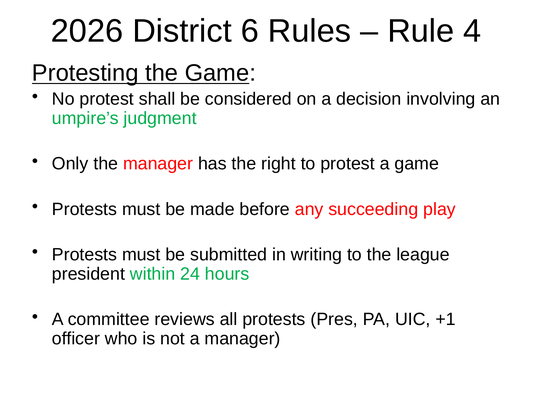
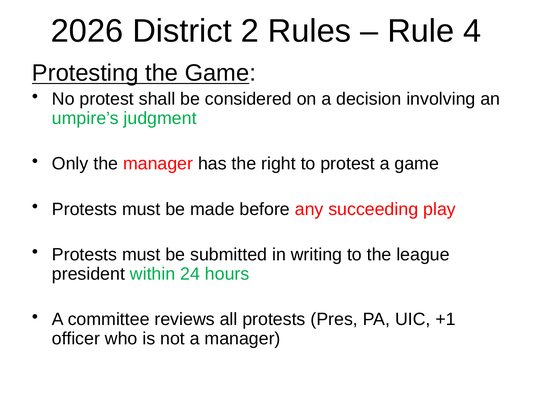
6: 6 -> 2 (250, 31)
